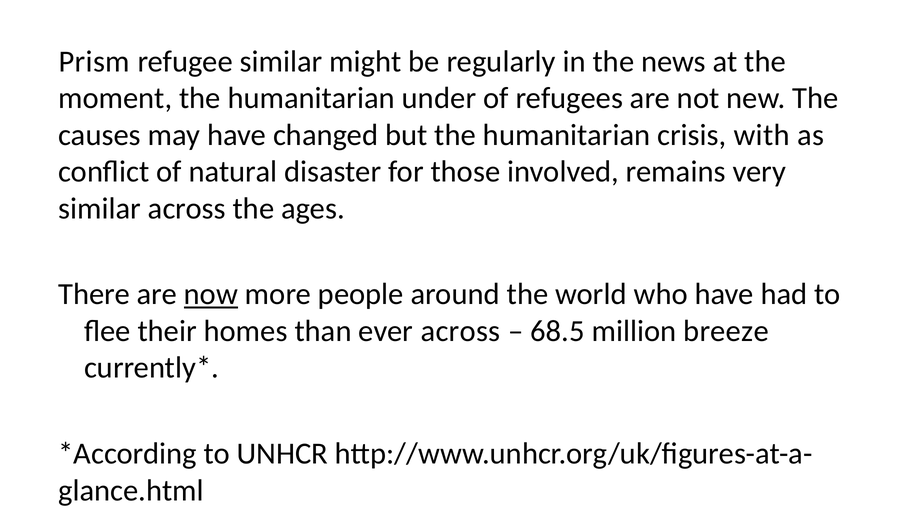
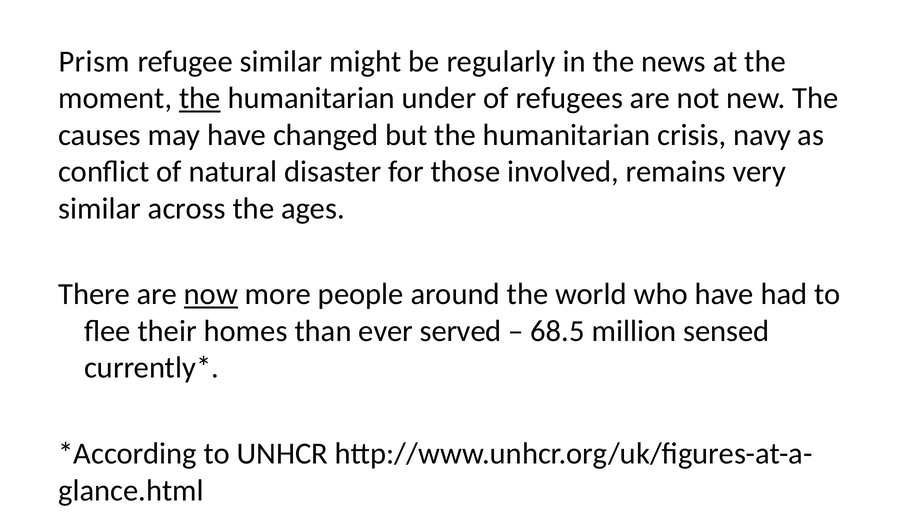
the underline: none -> present (200, 98)
with: with -> navy (762, 135)
ever across: across -> served (461, 331)
breeze: breeze -> sensed (726, 331)
